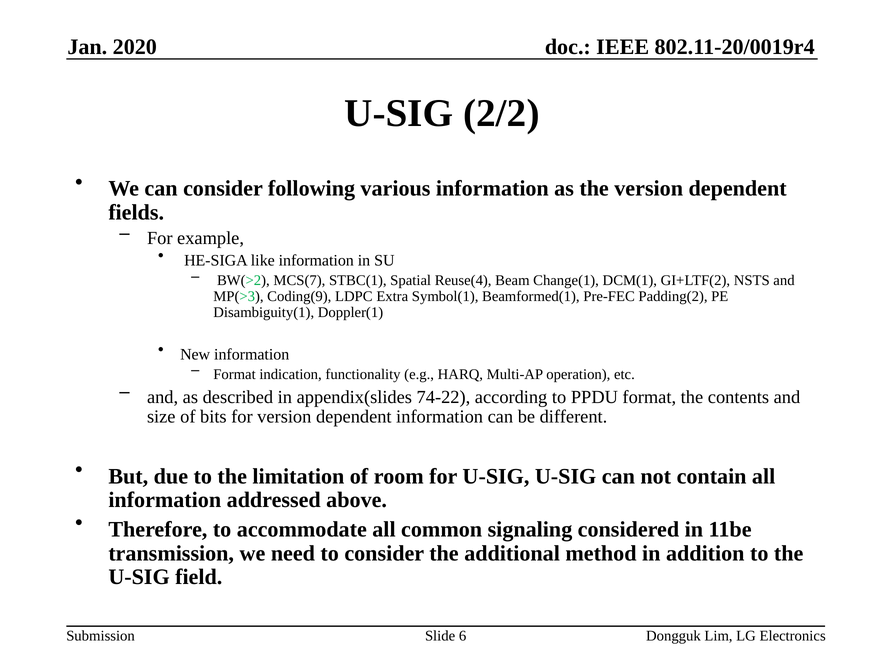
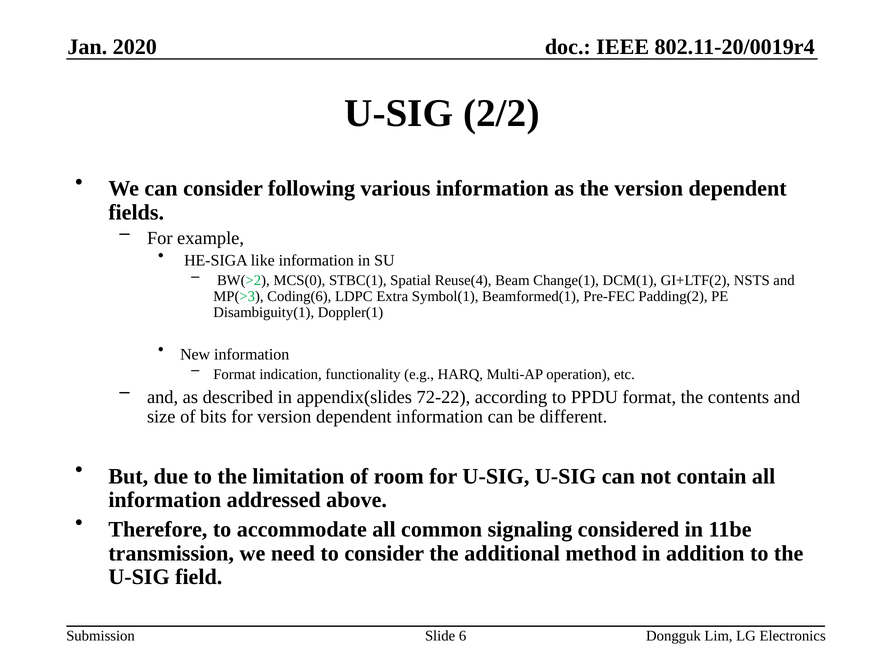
MCS(7: MCS(7 -> MCS(0 (299, 281)
Coding(9: Coding(9 -> Coding(6 (299, 296)
74-22: 74-22 -> 72-22 (443, 397)
